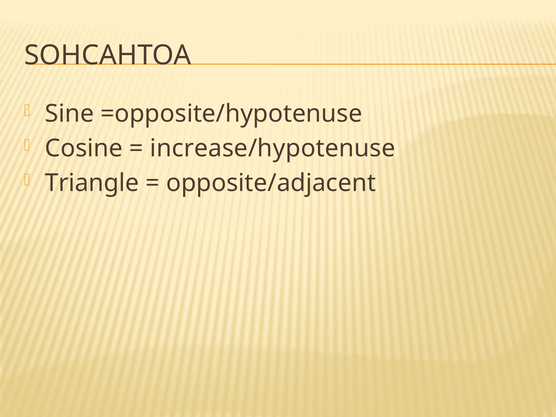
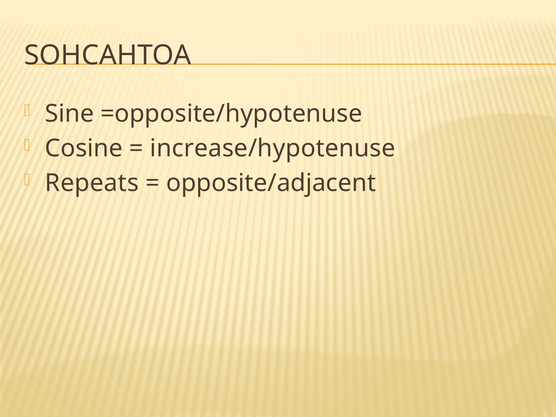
Triangle: Triangle -> Repeats (92, 183)
